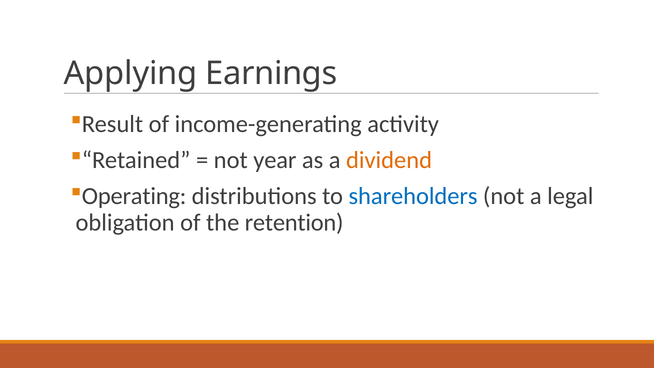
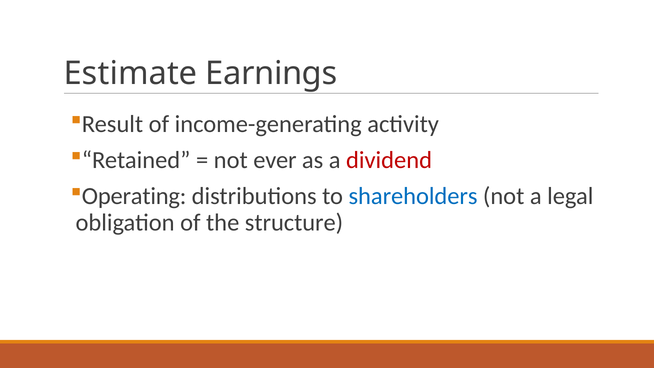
Applying: Applying -> Estimate (131, 73)
year: year -> ever (275, 160)
dividend colour: orange -> red (389, 160)
retention: retention -> structure (294, 223)
